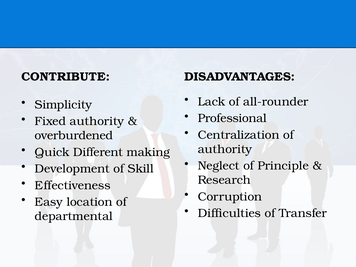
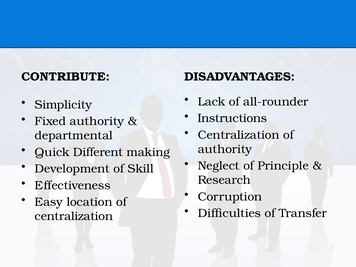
Professional: Professional -> Instructions (232, 118)
overburdened: overburdened -> departmental (74, 136)
departmental: departmental -> centralization (74, 216)
